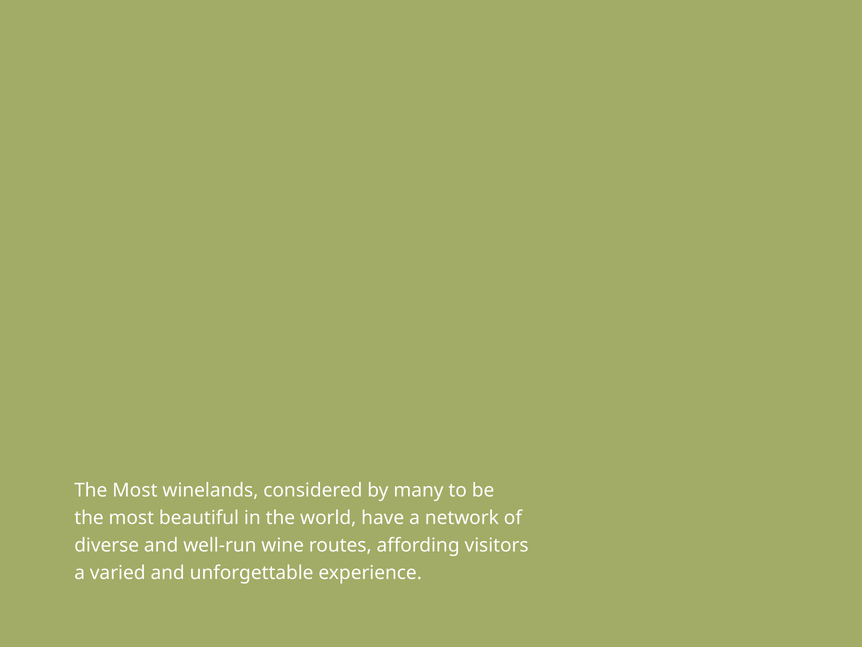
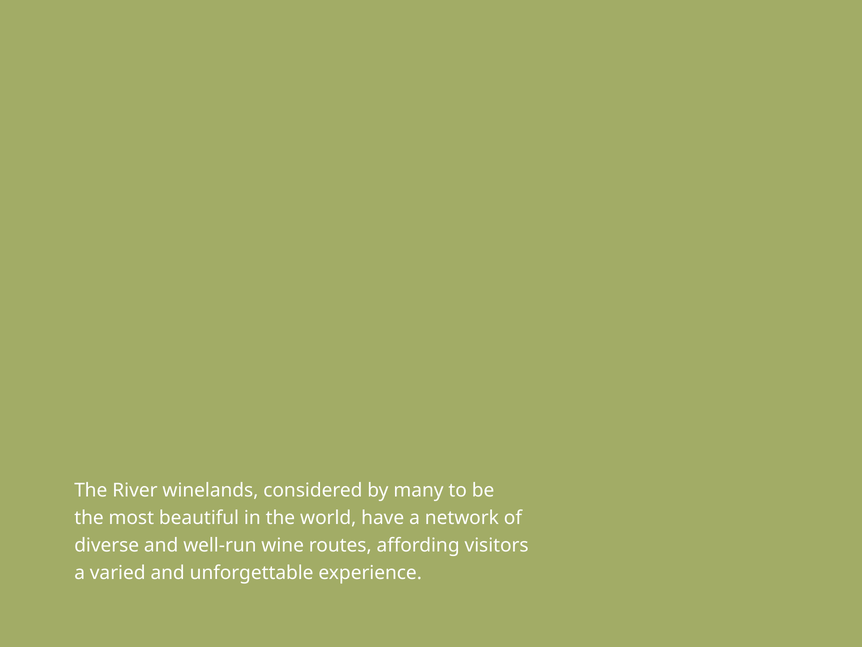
Most: Most -> River (135, 490)
